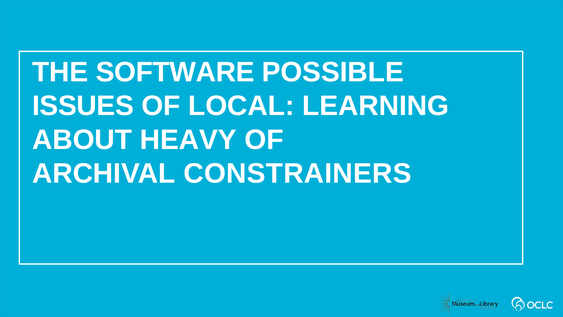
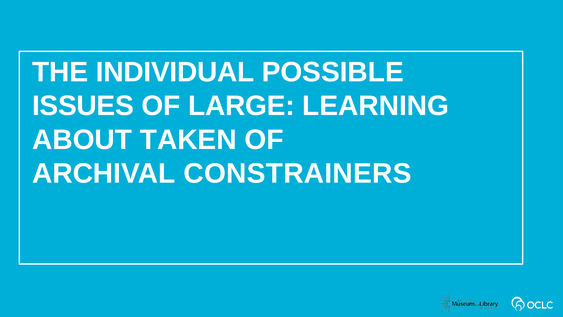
SOFTWARE: SOFTWARE -> INDIVIDUAL (175, 72)
LOCAL: LOCAL -> LARGE (242, 106)
HEAVY: HEAVY -> TAKEN (188, 140)
